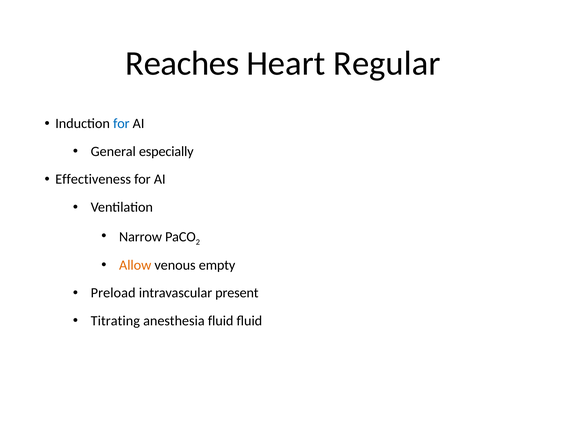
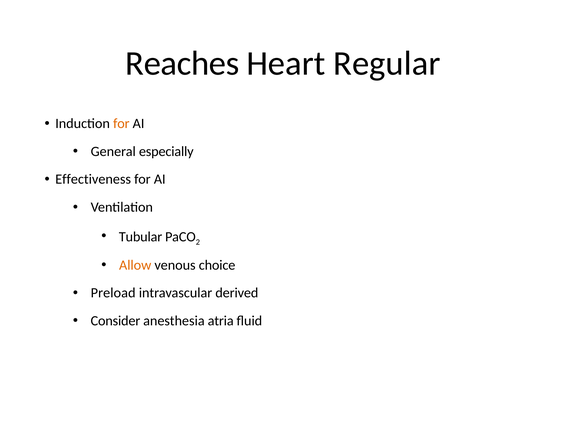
for colour: blue -> orange (121, 124)
Narrow: Narrow -> Tubular (141, 237)
empty: empty -> choice (217, 265)
present: present -> derived (237, 293)
Titrating: Titrating -> Consider (115, 321)
anesthesia fluid: fluid -> atria (221, 321)
